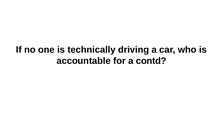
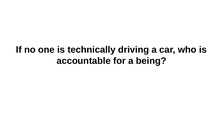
contd: contd -> being (151, 61)
